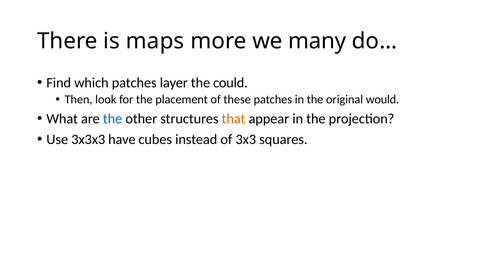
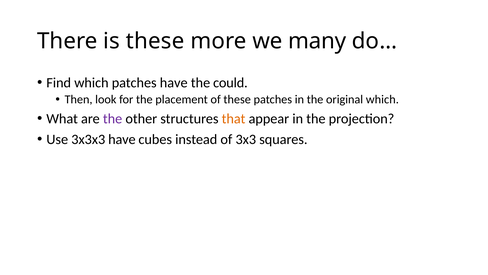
is maps: maps -> these (155, 41)
patches layer: layer -> have (174, 82)
original would: would -> which (382, 99)
the colour: blue -> purple (113, 119)
